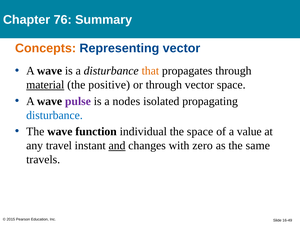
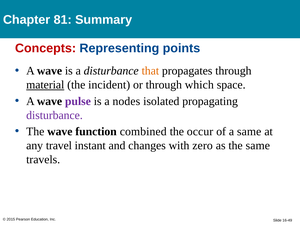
76: 76 -> 81 (63, 20)
Concepts colour: orange -> red (46, 48)
Representing vector: vector -> points (181, 48)
positive: positive -> incident (109, 85)
through vector: vector -> which (199, 85)
disturbance colour: blue -> purple (54, 115)
individual: individual -> combined (143, 132)
the space: space -> occur (200, 132)
a value: value -> same (249, 132)
and underline: present -> none (117, 146)
